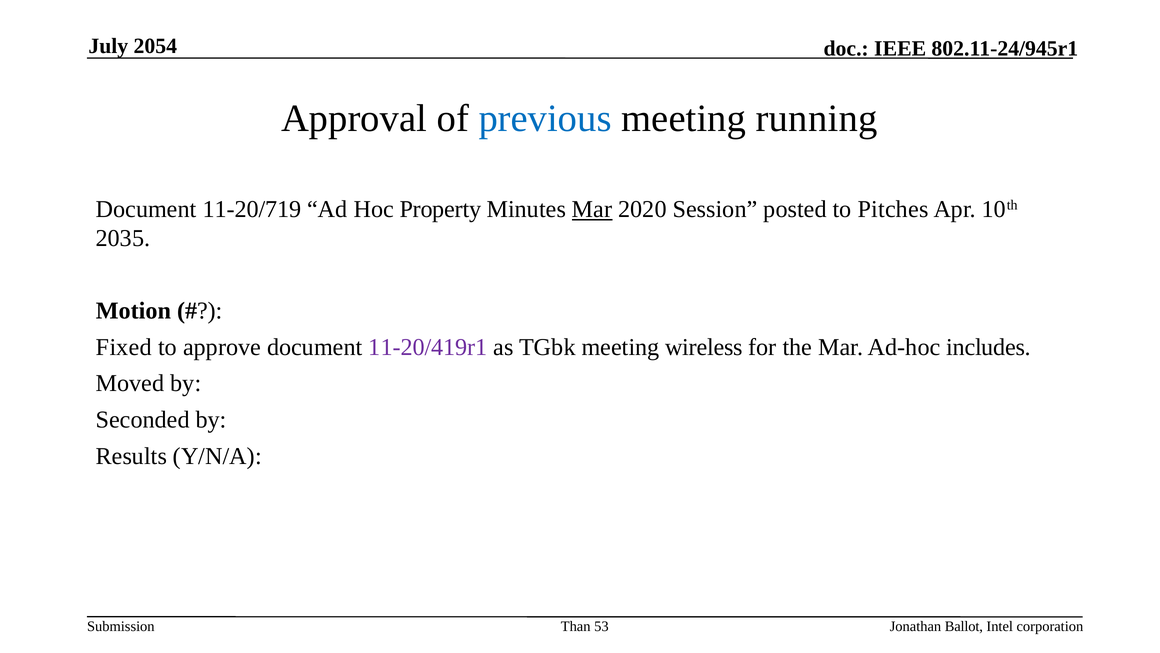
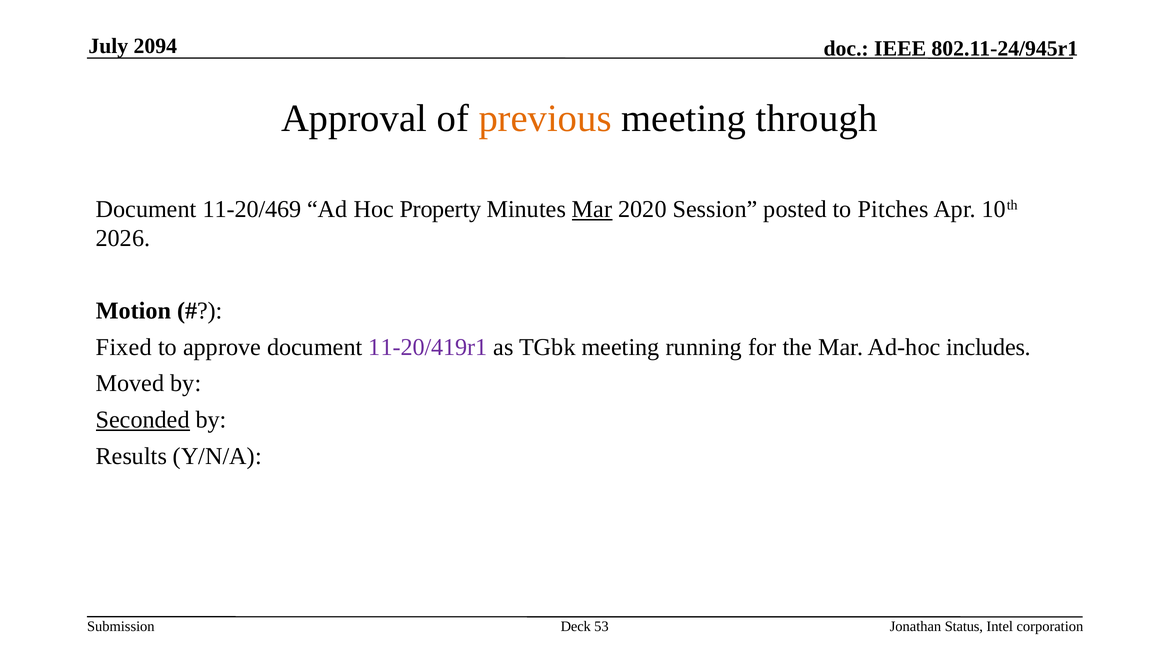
2054: 2054 -> 2094 (155, 46)
previous colour: blue -> orange (545, 119)
running: running -> through (817, 119)
11-20/719: 11-20/719 -> 11-20/469 (252, 209)
2035: 2035 -> 2026 (123, 238)
wireless: wireless -> running (704, 347)
Seconded underline: none -> present (143, 419)
Than: Than -> Deck (576, 626)
Ballot: Ballot -> Status (964, 626)
